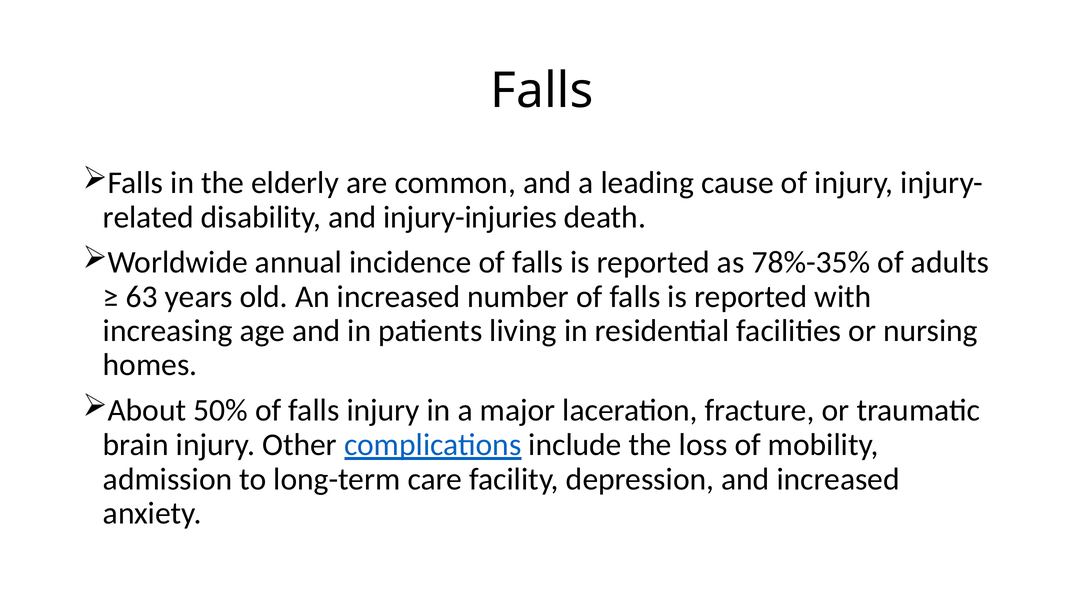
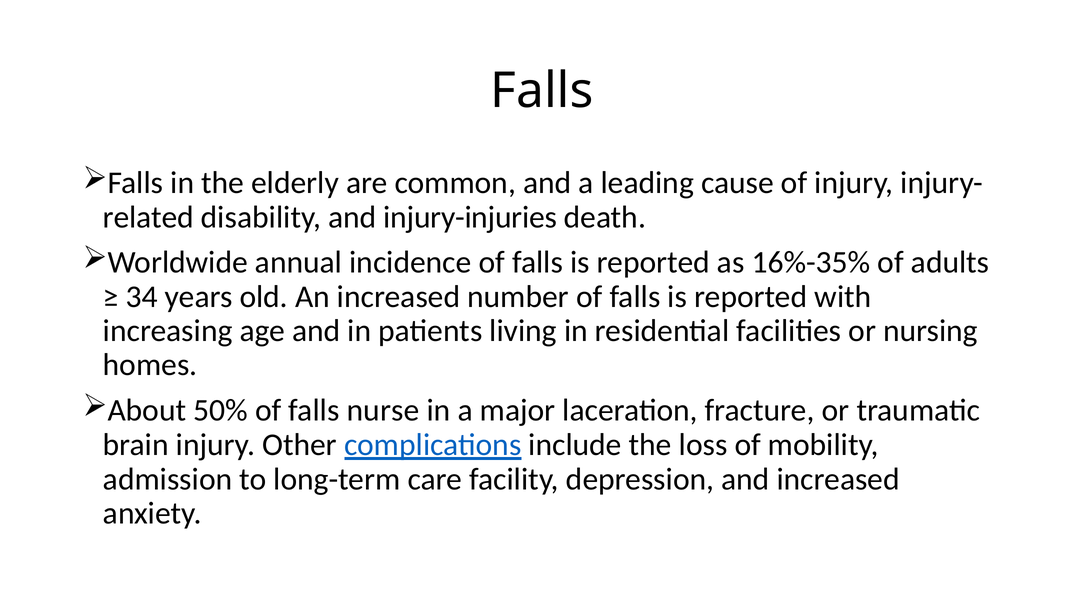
78%-35%: 78%-35% -> 16%-35% (811, 263)
63: 63 -> 34 (142, 297)
falls injury: injury -> nurse (383, 411)
